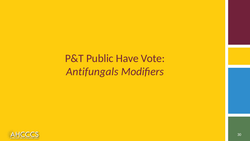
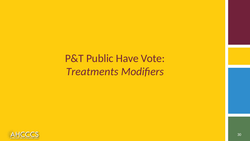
Antifungals: Antifungals -> Treatments (92, 72)
